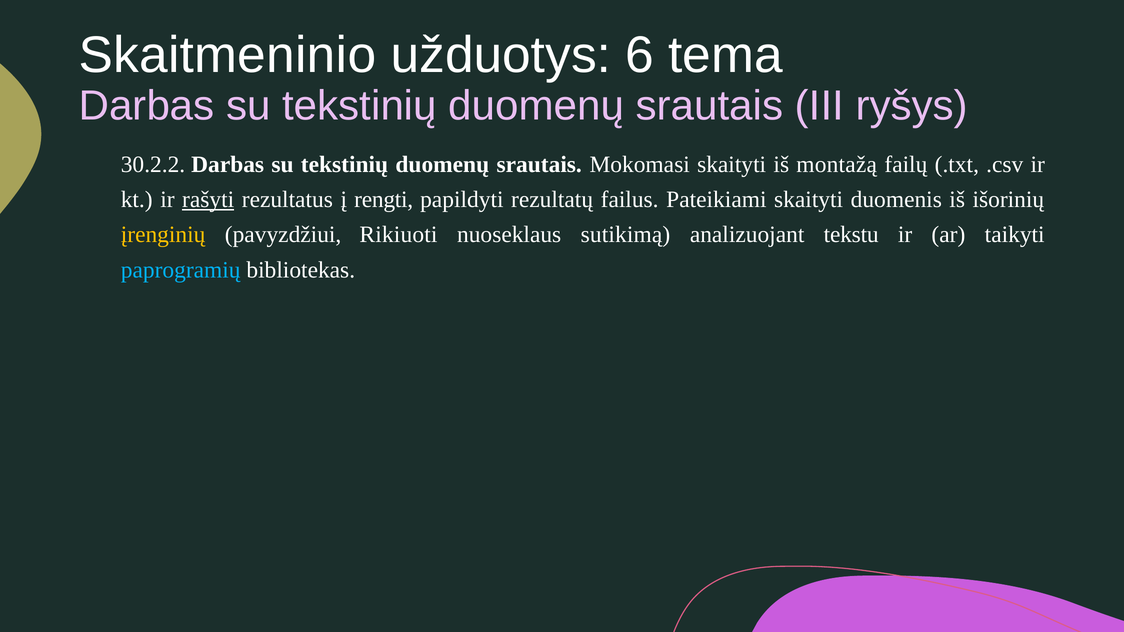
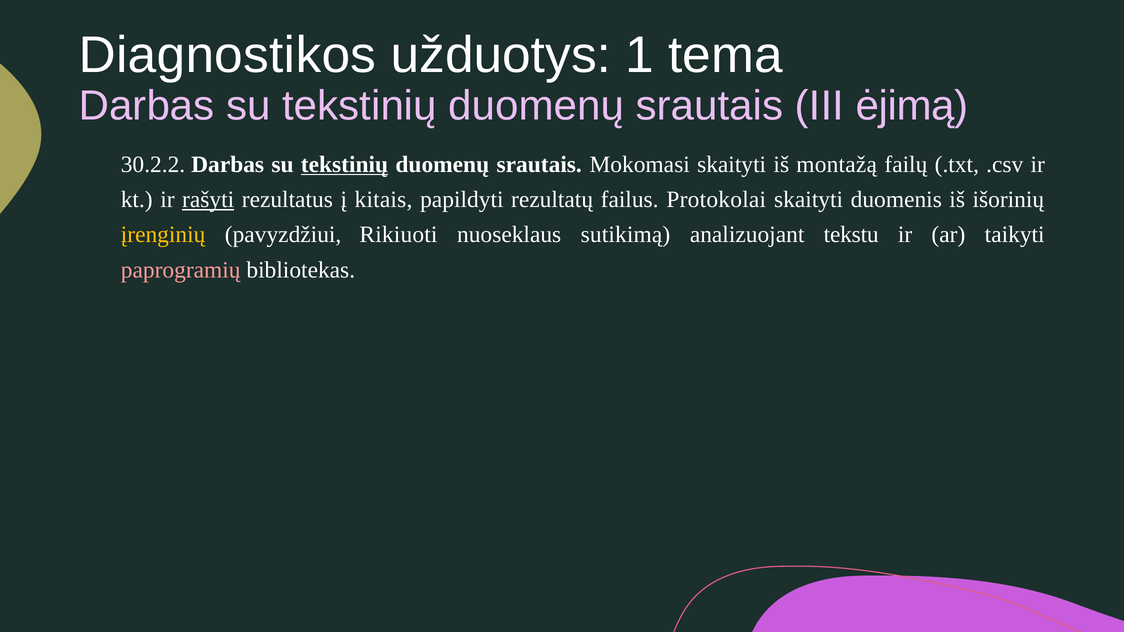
Skaitmeninio: Skaitmeninio -> Diagnostikos (227, 55)
6: 6 -> 1 (640, 55)
ryšys: ryšys -> ėjimą (912, 106)
tekstinių underline: none -> present (344, 164)
rengti: rengti -> kitais (383, 200)
Pateikiami: Pateikiami -> Protokolai (716, 200)
paprogramių colour: light blue -> pink (181, 270)
